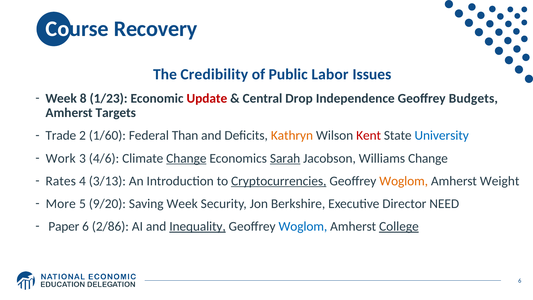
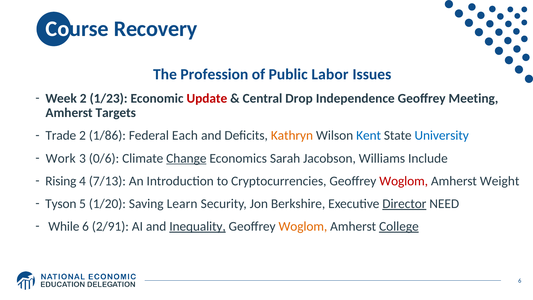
Credibility: Credibility -> Profession (214, 74)
Week 8: 8 -> 2 (83, 98)
Budgets: Budgets -> Meeting (473, 98)
1/60: 1/60 -> 1/86 (107, 135)
Than: Than -> Each (185, 135)
Kent colour: red -> blue (369, 135)
4/6: 4/6 -> 0/6 (104, 158)
Sarah underline: present -> none (285, 158)
Williams Change: Change -> Include (428, 158)
Rates: Rates -> Rising (61, 181)
3/13: 3/13 -> 7/13 (107, 181)
Cryptocurrencies underline: present -> none (279, 181)
Woglom colour: orange -> red (404, 181)
More: More -> Tyson (61, 204)
9/20: 9/20 -> 1/20 (107, 204)
Saving Week: Week -> Learn (182, 204)
Director underline: none -> present (404, 204)
Paper: Paper -> While (64, 226)
2/86: 2/86 -> 2/91 (110, 226)
Woglom colour: blue -> orange (303, 226)
